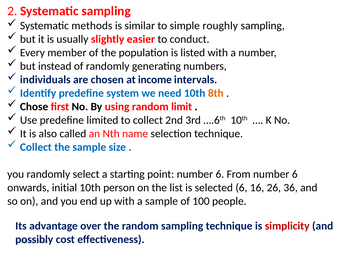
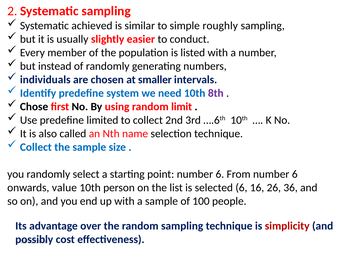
methods: methods -> achieved (92, 26)
income: income -> smaller (155, 80)
8th colour: orange -> purple (216, 93)
initial: initial -> value (64, 188)
